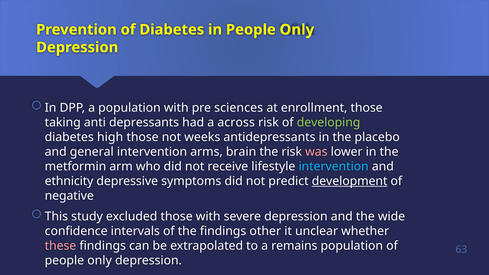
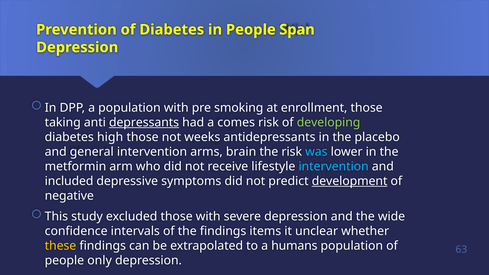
in People Only: Only -> Span (297, 30)
sciences: sciences -> smoking (239, 108)
depressants underline: none -> present (144, 122)
across: across -> comes (236, 122)
was colour: pink -> light blue (316, 152)
ethnicity: ethnicity -> included (69, 181)
other: other -> items (265, 231)
these colour: pink -> yellow (61, 246)
remains: remains -> humans (294, 246)
